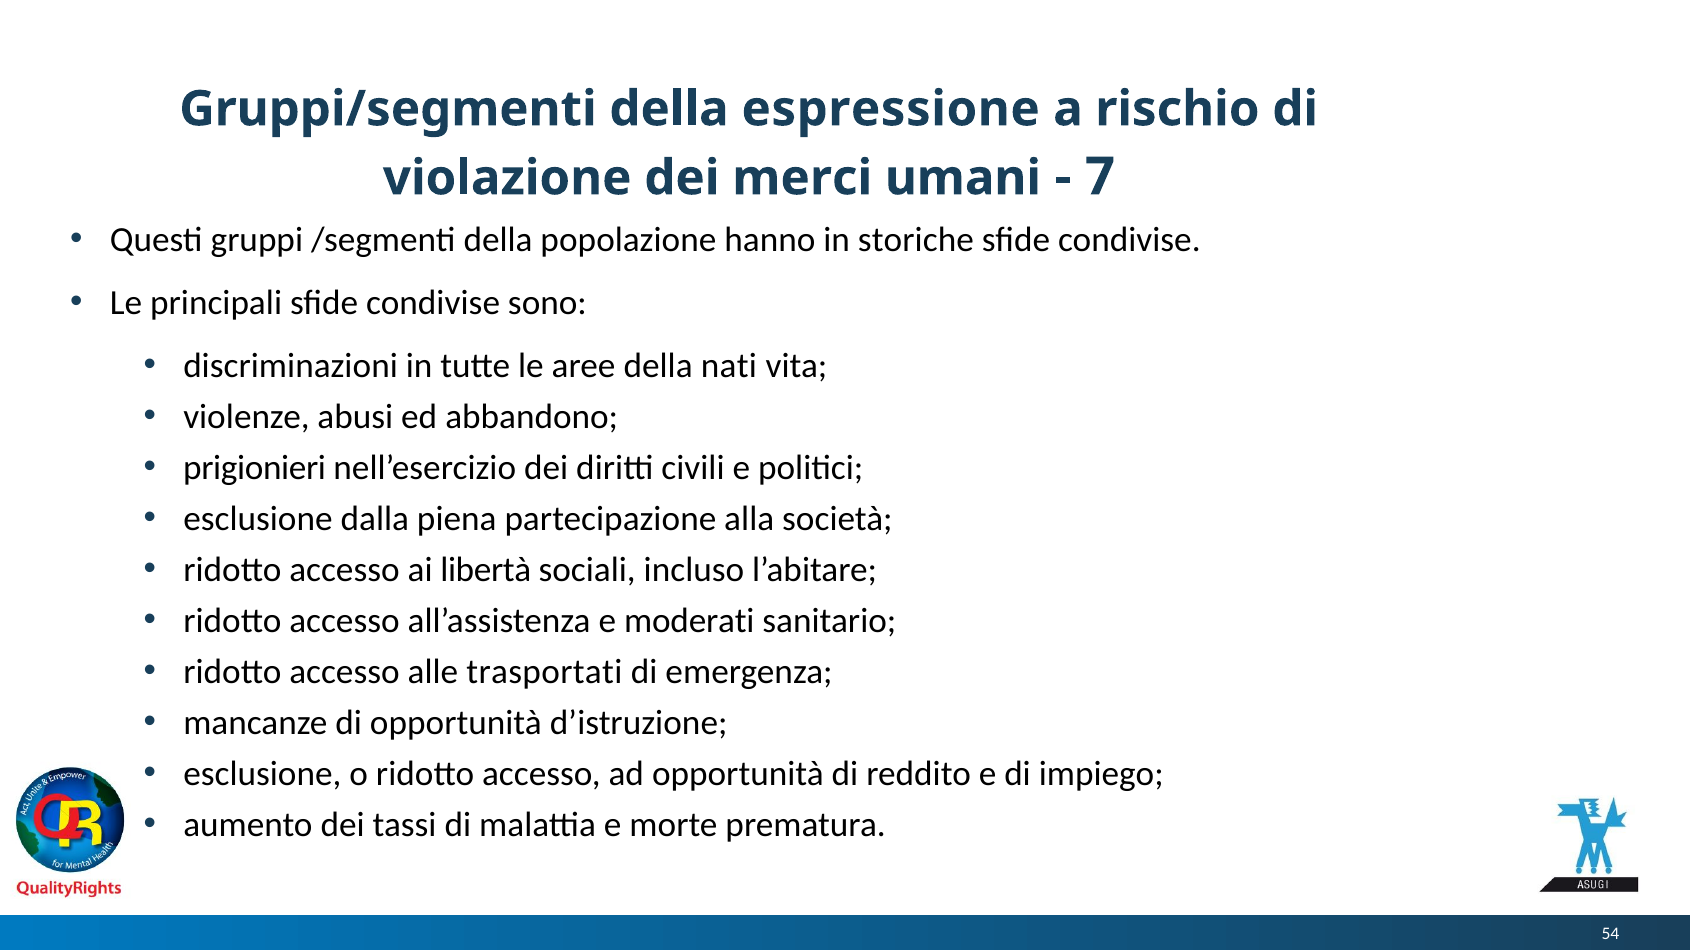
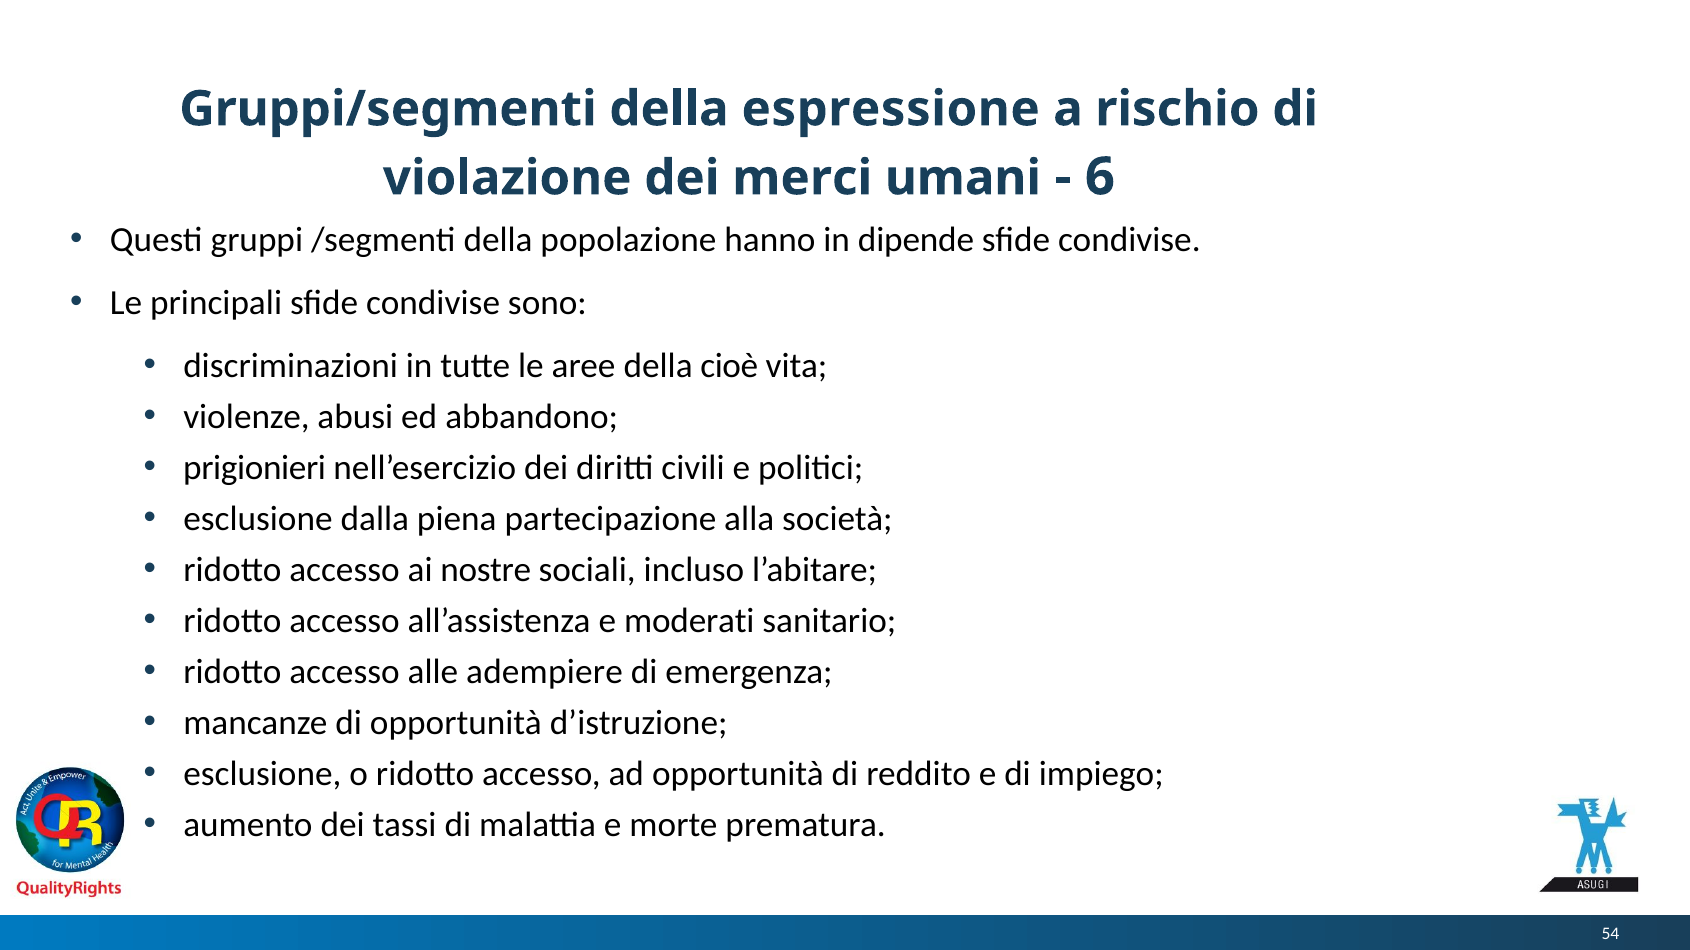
7: 7 -> 6 (1100, 177)
storiche: storiche -> dipende (916, 240)
nati: nati -> cioè (729, 366)
libertà: libertà -> nostre (486, 571)
trasportati: trasportati -> adempiere (544, 673)
